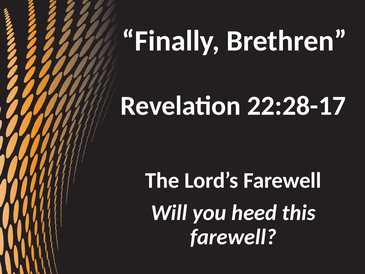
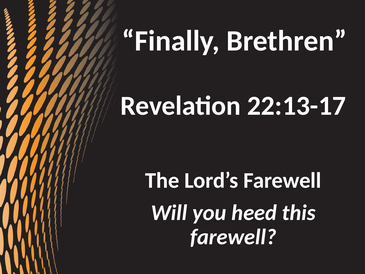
22:28-17: 22:28-17 -> 22:13-17 (297, 106)
